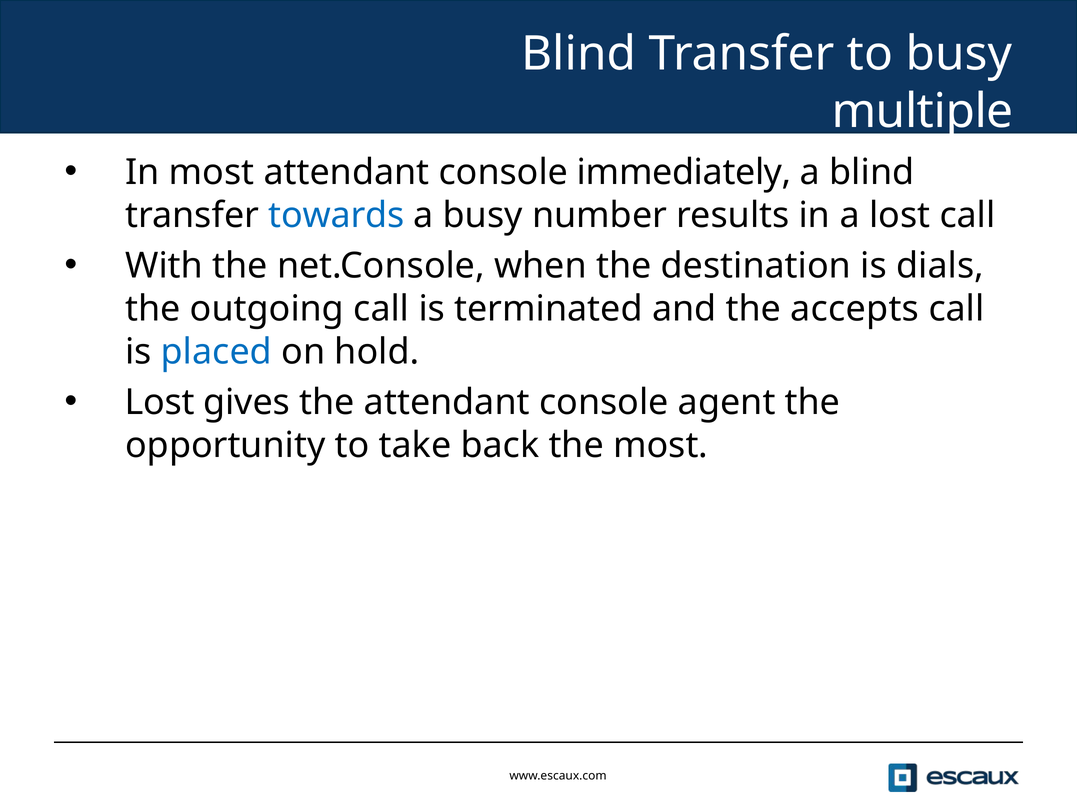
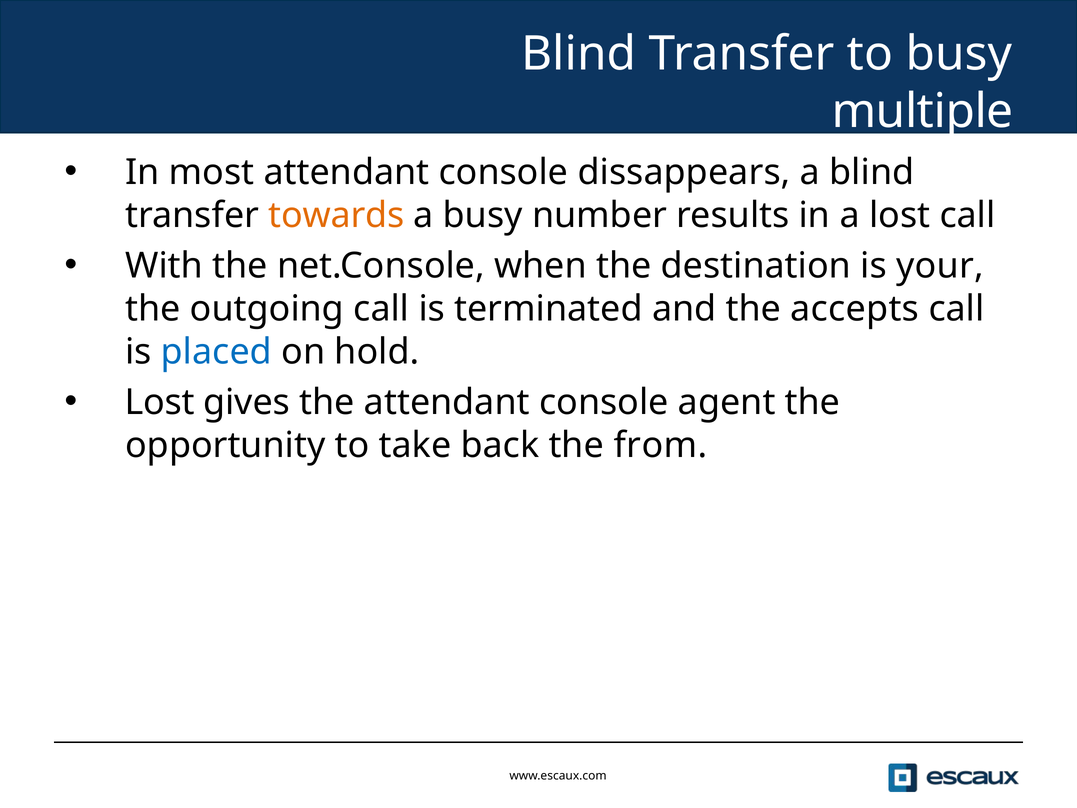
immediately: immediately -> dissappears (684, 172)
towards colour: blue -> orange (336, 216)
dials: dials -> your (940, 266)
the most: most -> from (660, 445)
